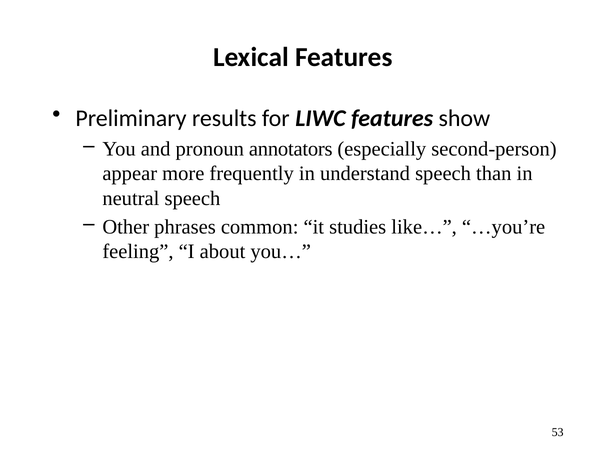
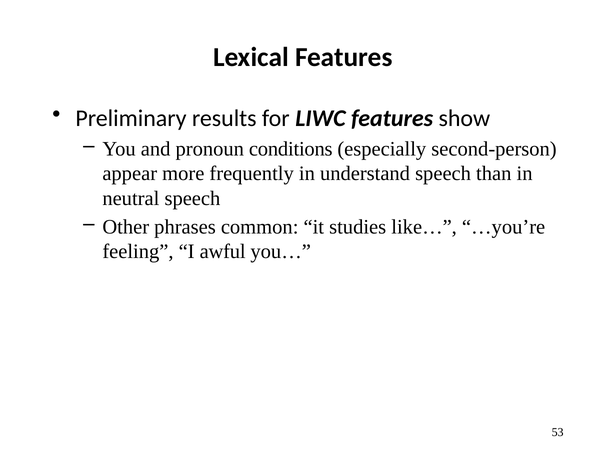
annotators: annotators -> conditions (291, 149)
about: about -> awful (223, 252)
